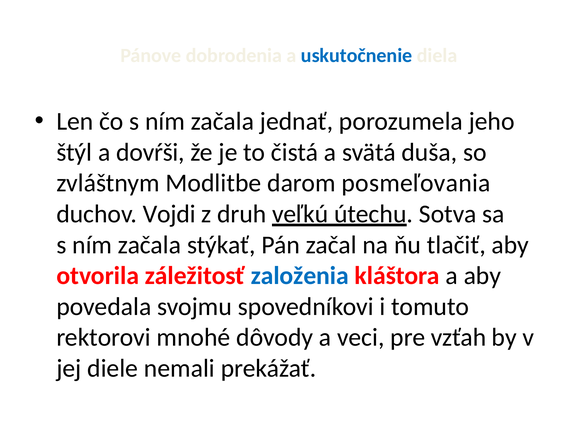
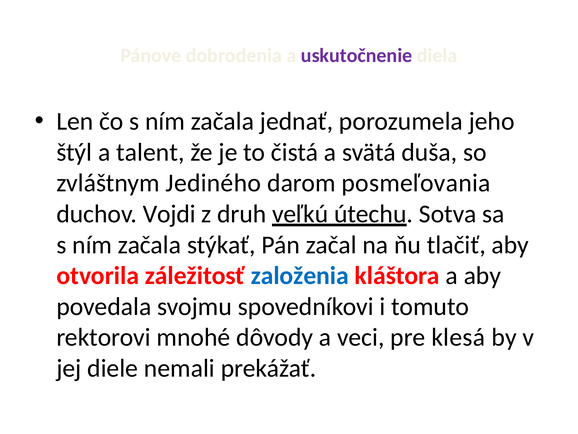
uskutočnenie colour: blue -> purple (357, 55)
dovŕši: dovŕši -> talent (150, 152)
Modlitbe: Modlitbe -> Jediného (213, 183)
vzťah: vzťah -> klesá (458, 337)
